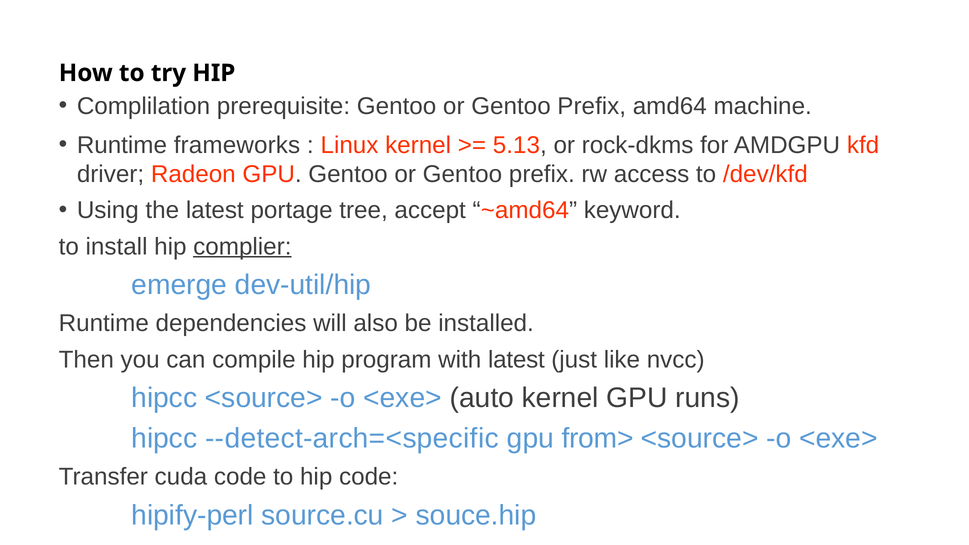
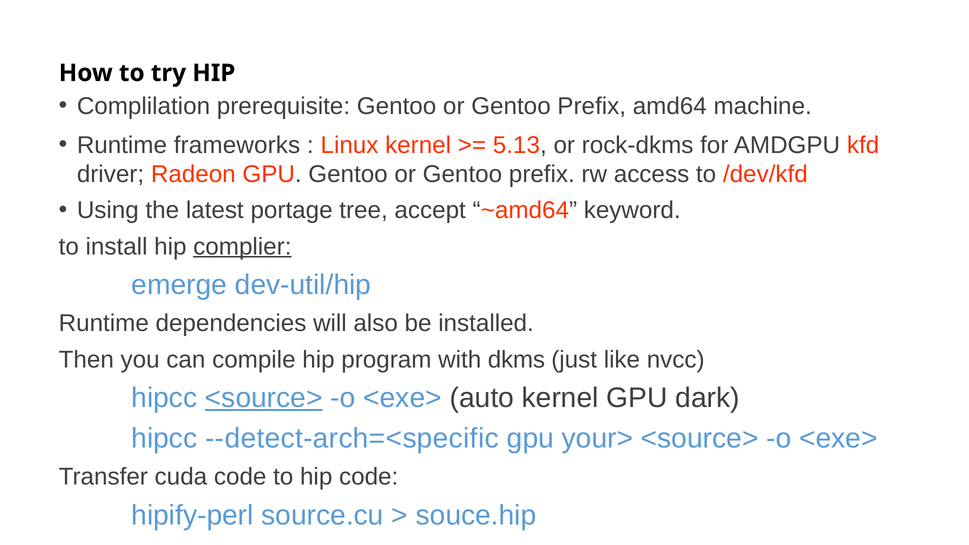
with latest: latest -> dkms (516, 360)
<source> underline: none -> present (264, 398)
runs: runs -> dark (707, 398)
from>: from> -> your> (597, 439)
